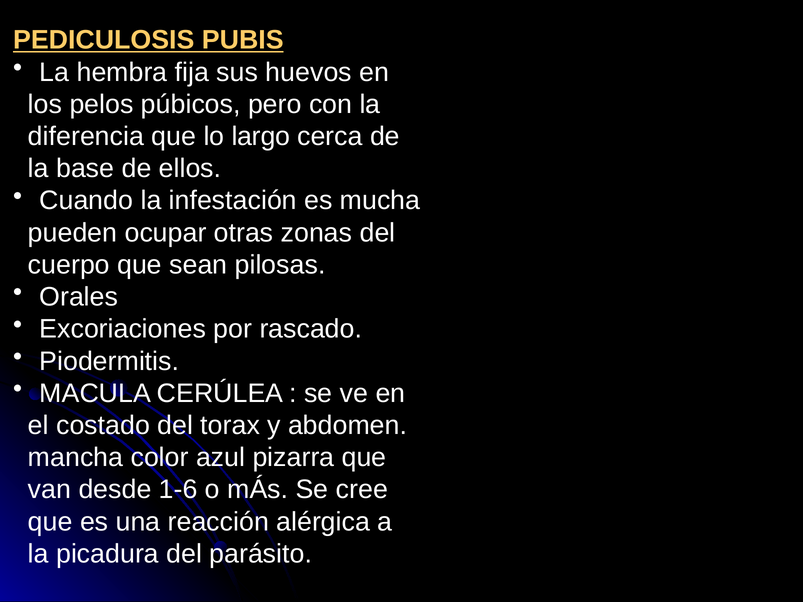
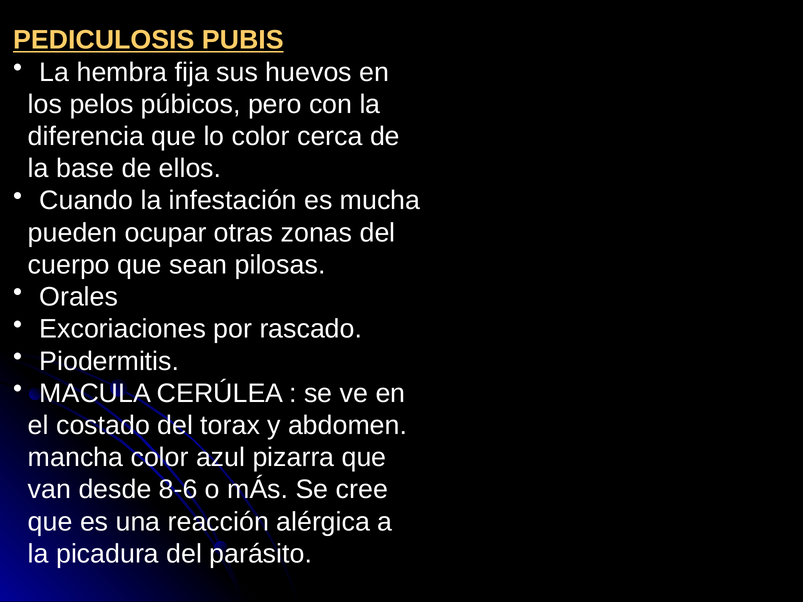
lo largo: largo -> color (261, 136)
1-6: 1-6 -> 8-6 (178, 490)
